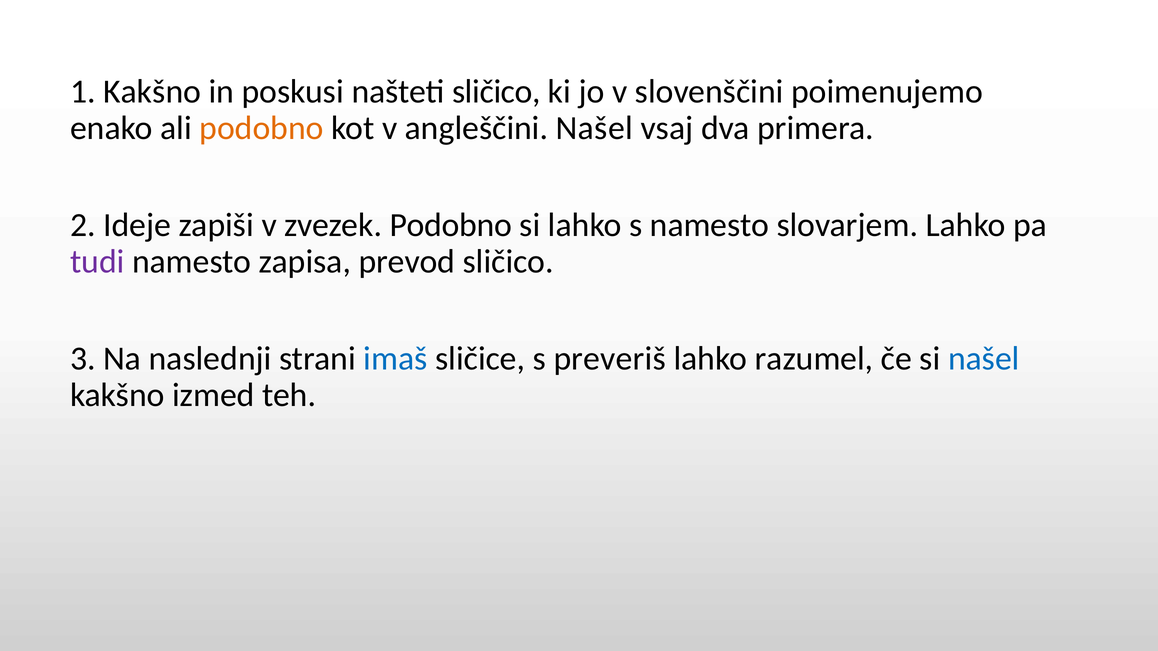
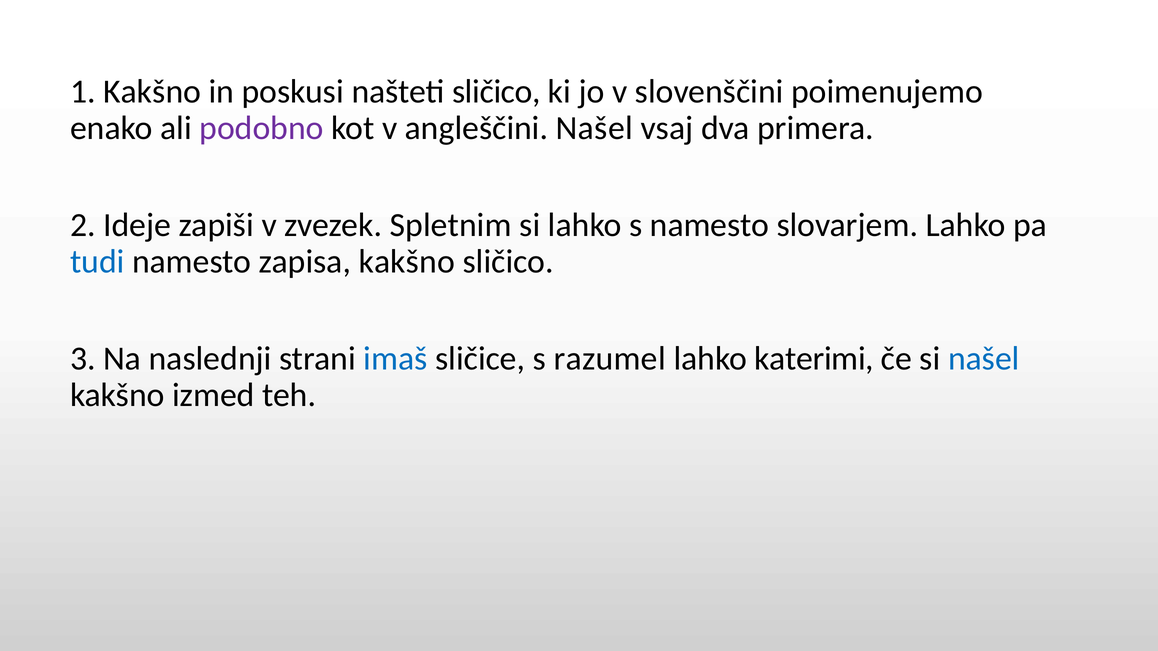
podobno colour: orange -> purple (262, 128)
zvezek Podobno: Podobno -> Spletnim (451, 225)
tudi colour: purple -> blue (97, 262)
zapisa prevod: prevod -> kakšno (407, 262)
preveriš: preveriš -> razumel (610, 359)
razumel: razumel -> katerimi (814, 359)
